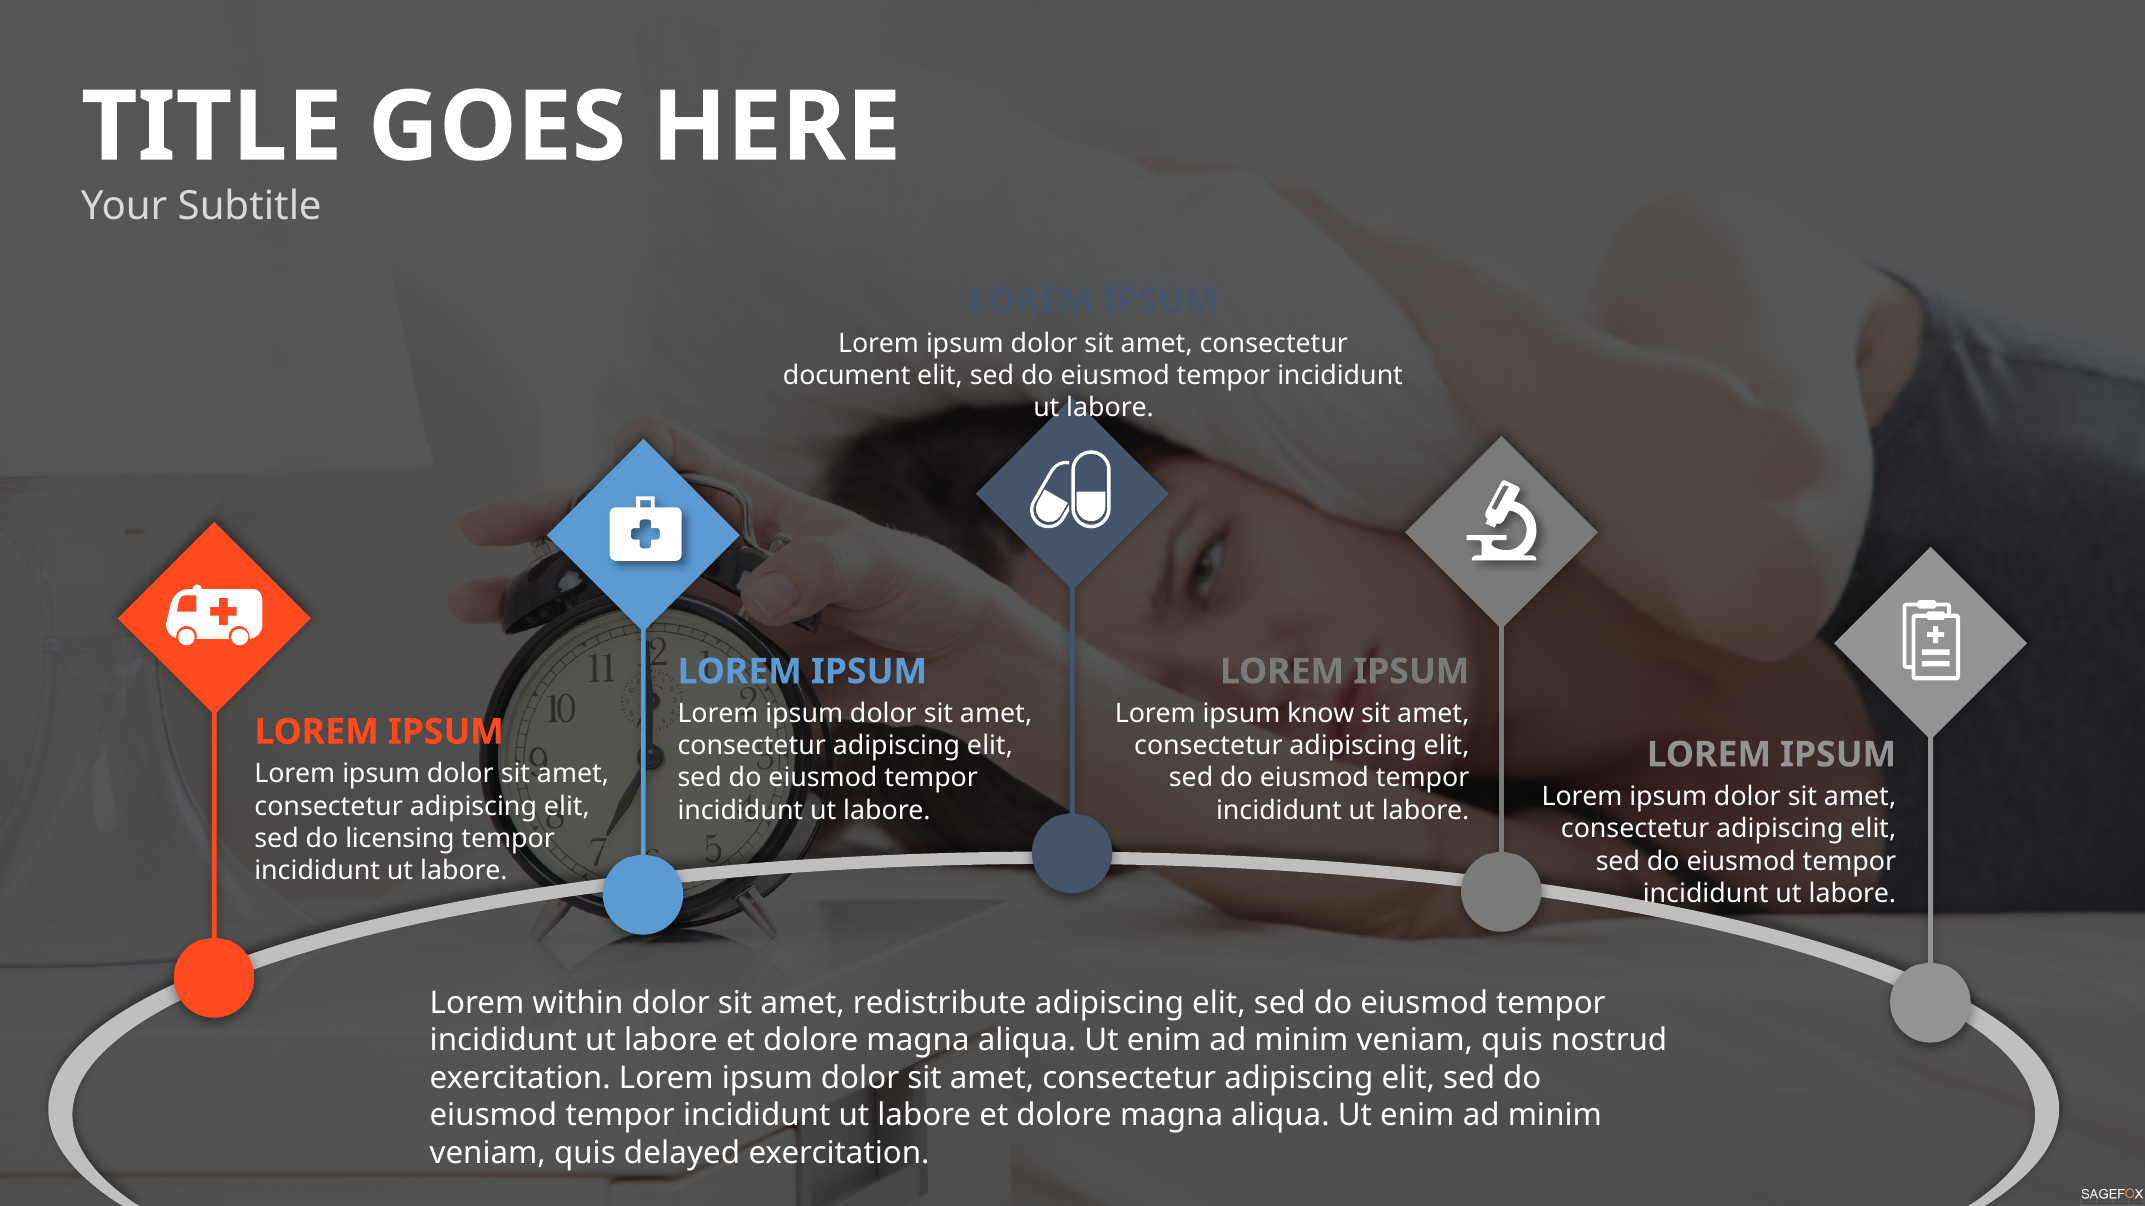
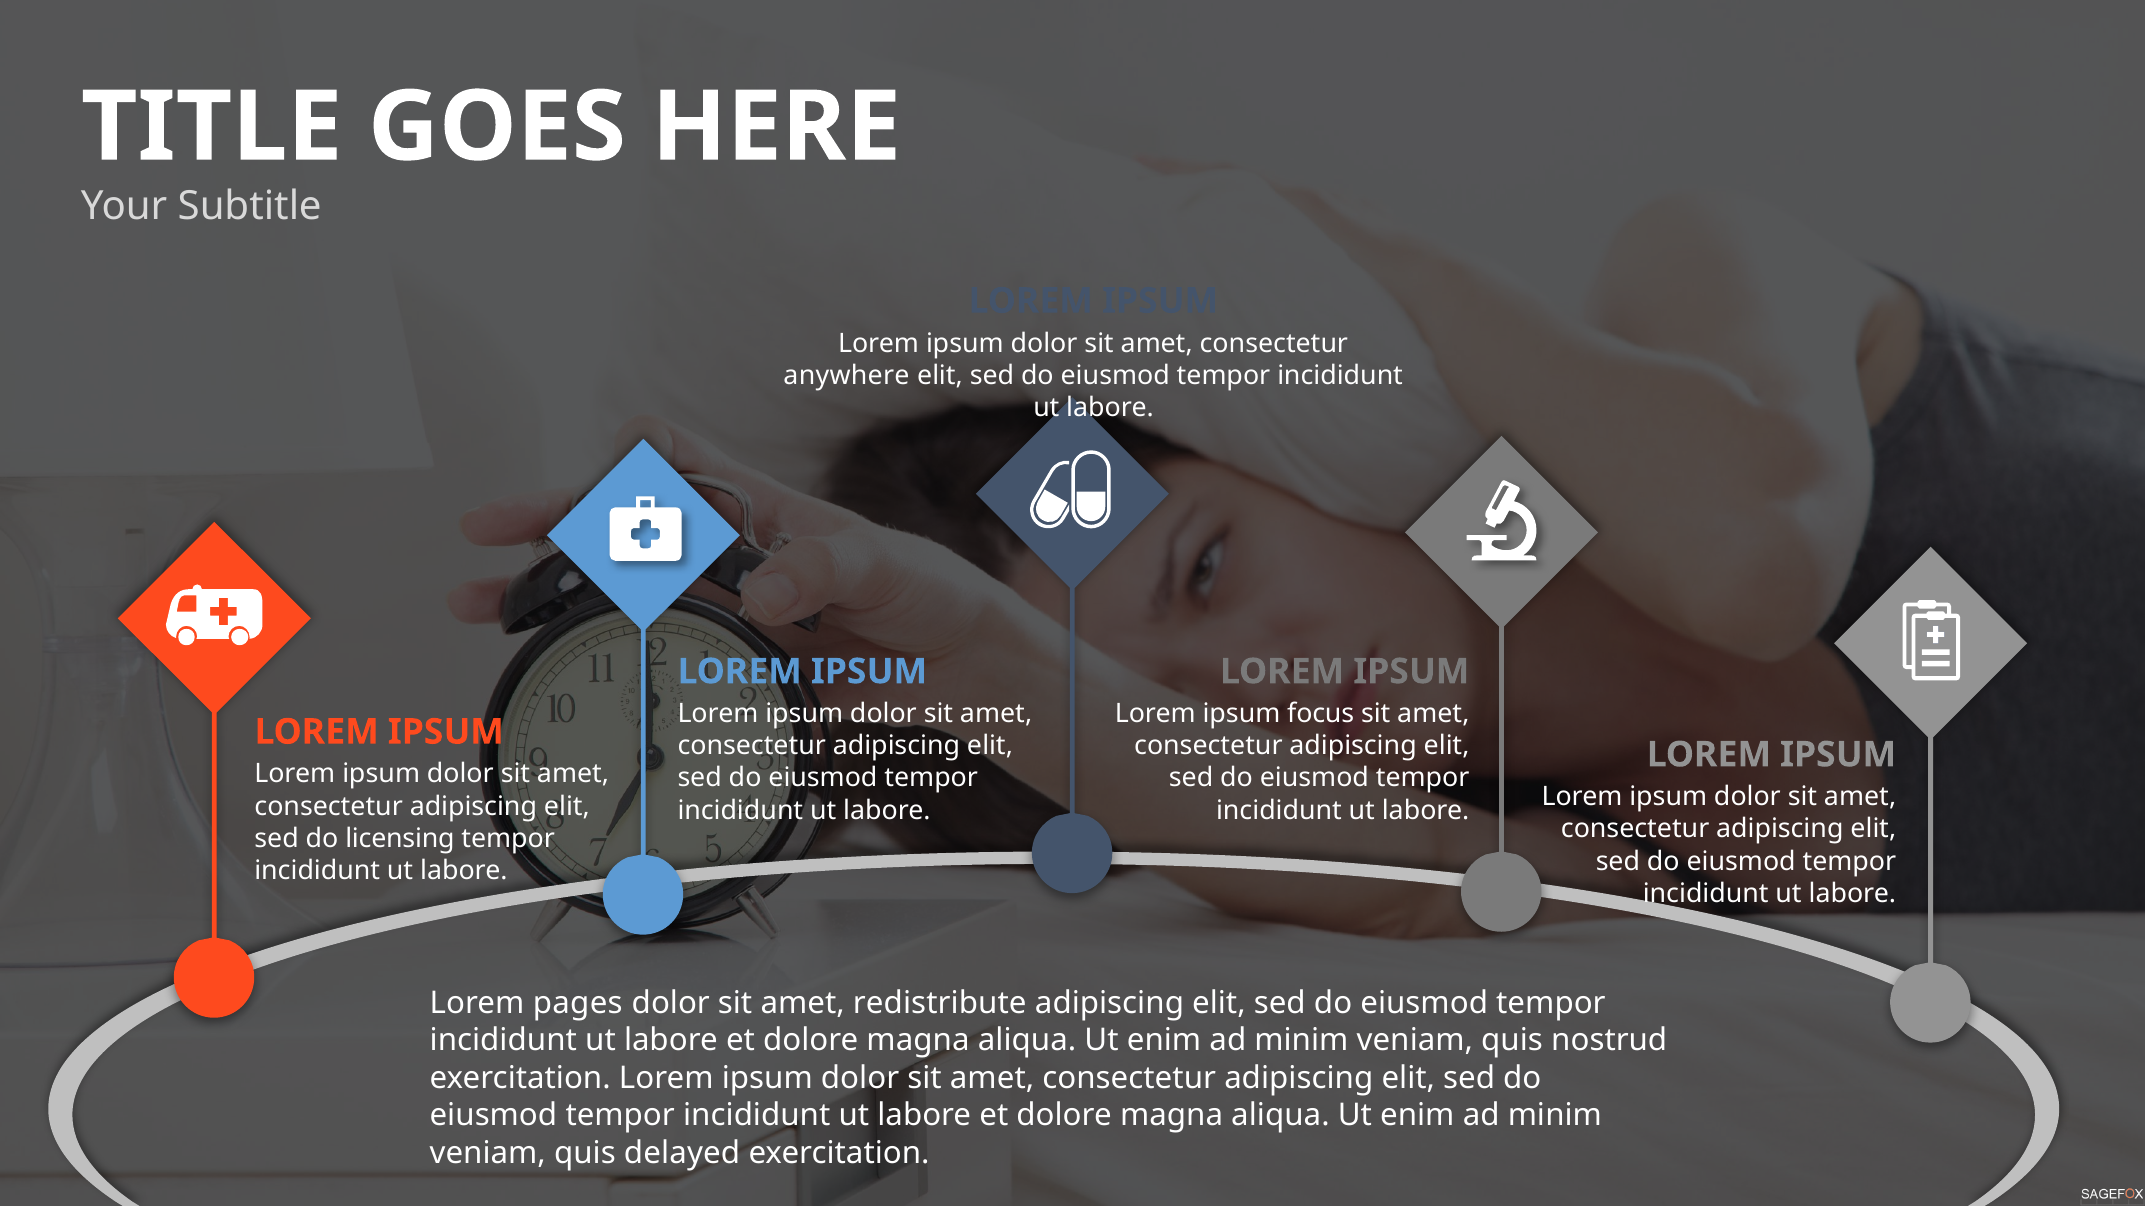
document: document -> anywhere (846, 376)
know: know -> focus (1321, 714)
within: within -> pages (578, 1003)
